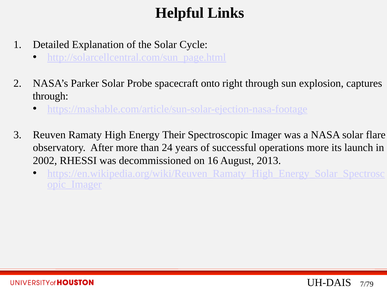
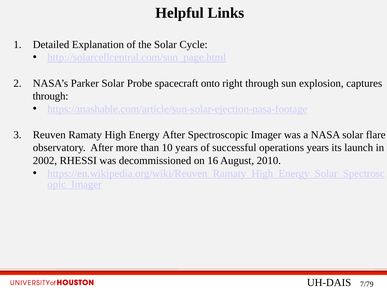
Energy Their: Their -> After (174, 135)
24: 24 -> 10 (167, 148)
operations more: more -> years (318, 148)
2013: 2013 -> 2010 (269, 161)
